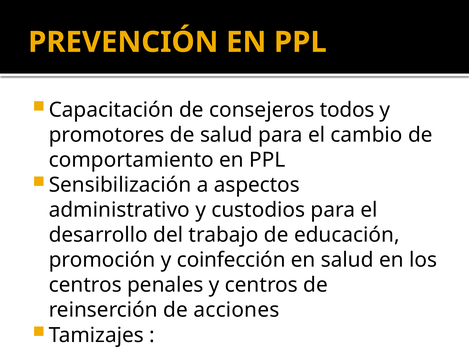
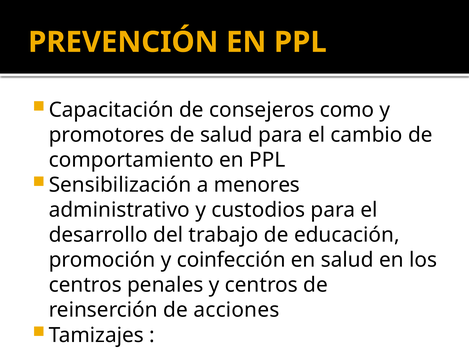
todos: todos -> como (347, 110)
aspectos: aspectos -> menores (257, 185)
